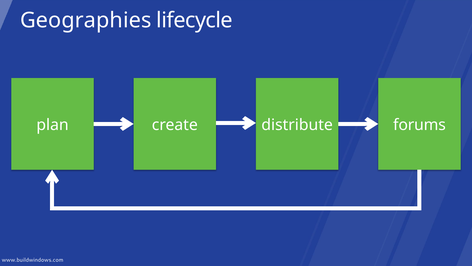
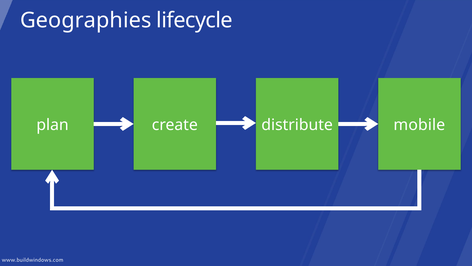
forums: forums -> mobile (419, 125)
